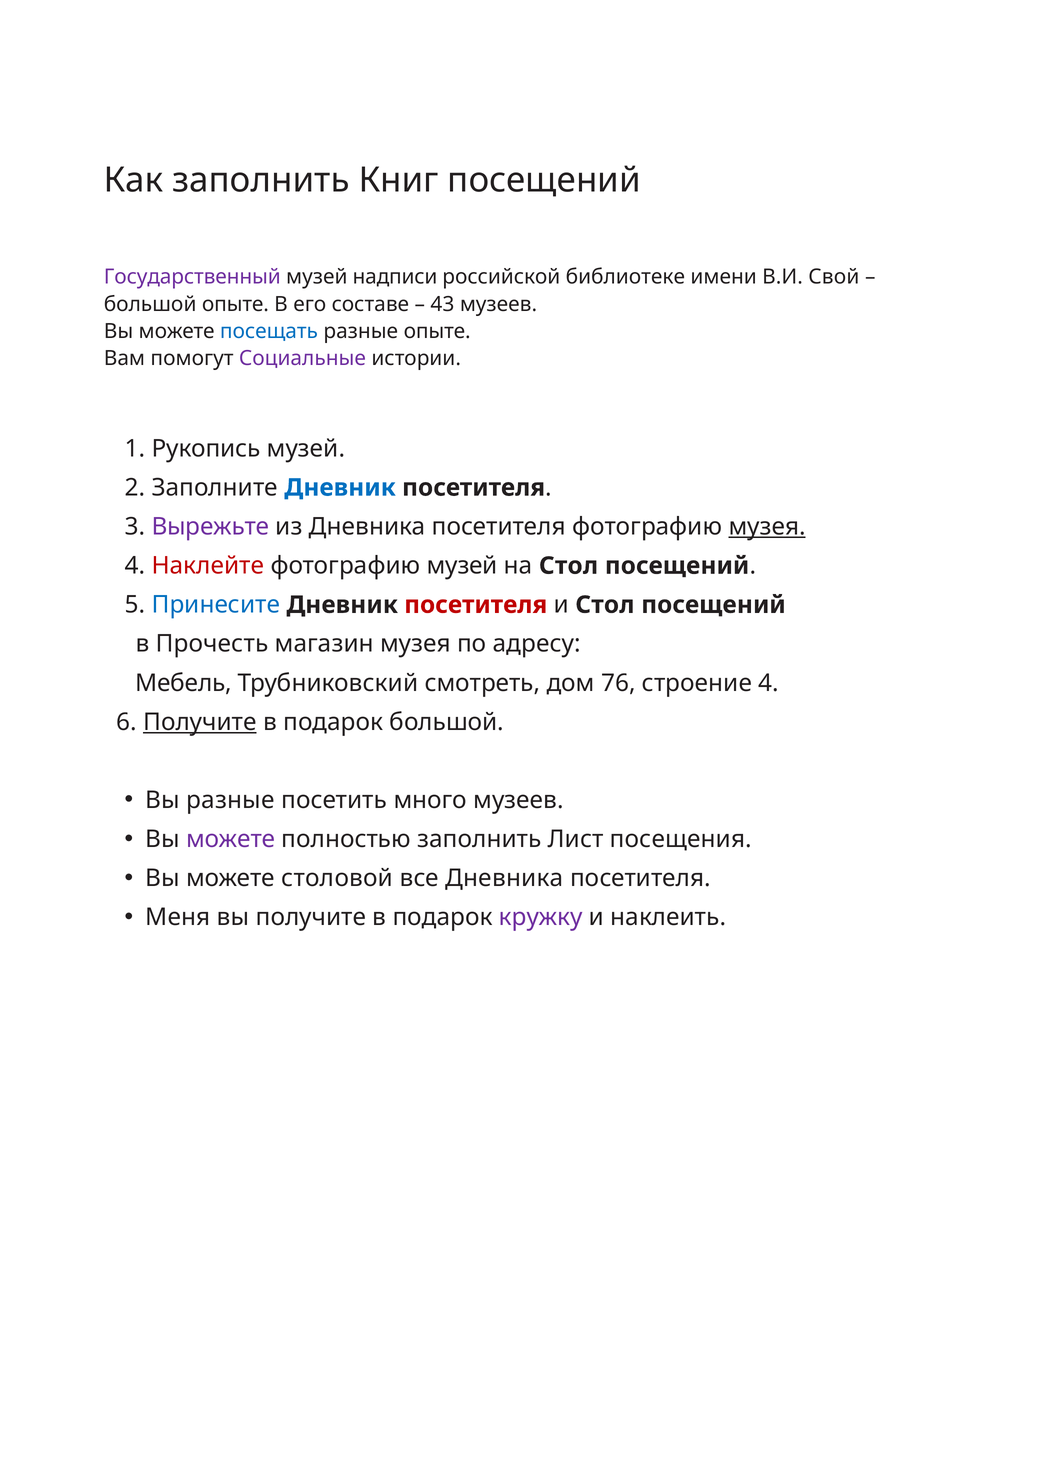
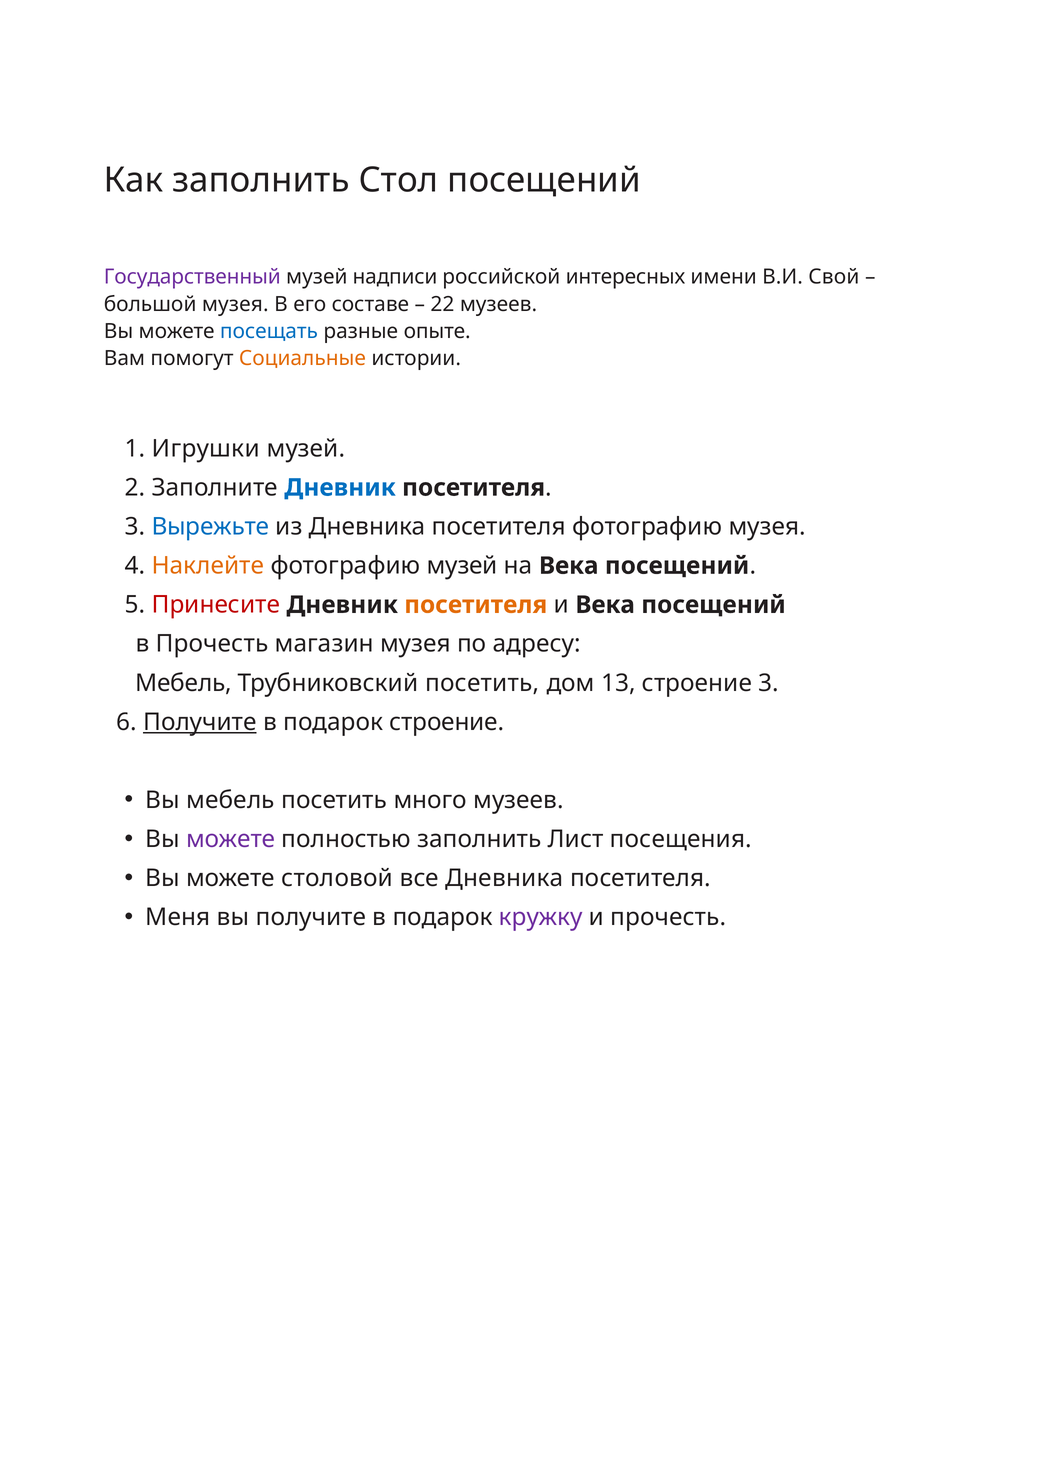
Книг: Книг -> Стол (398, 180)
библиотеке: библиотеке -> интересных (625, 277)
большой опыте: опыте -> музея (235, 304)
43: 43 -> 22 (442, 304)
Социальные colour: purple -> orange (302, 358)
Рукопись: Рукопись -> Игрушки (206, 449)
Вырежьте colour: purple -> blue (210, 527)
музея underline: present -> none (767, 527)
Наклейте colour: red -> orange (208, 566)
на Стол: Стол -> Века (569, 566)
Принесите colour: blue -> red (216, 605)
посетителя colour: red -> orange (476, 605)
и Стол: Стол -> Века (605, 605)
Трубниковский смотреть: смотреть -> посетить (482, 683)
76: 76 -> 13 (618, 683)
строение 4: 4 -> 3 (769, 683)
подарок большой: большой -> строение (447, 722)
Вы разные: разные -> мебель (230, 800)
и наклеить: наклеить -> прочесть (668, 917)
